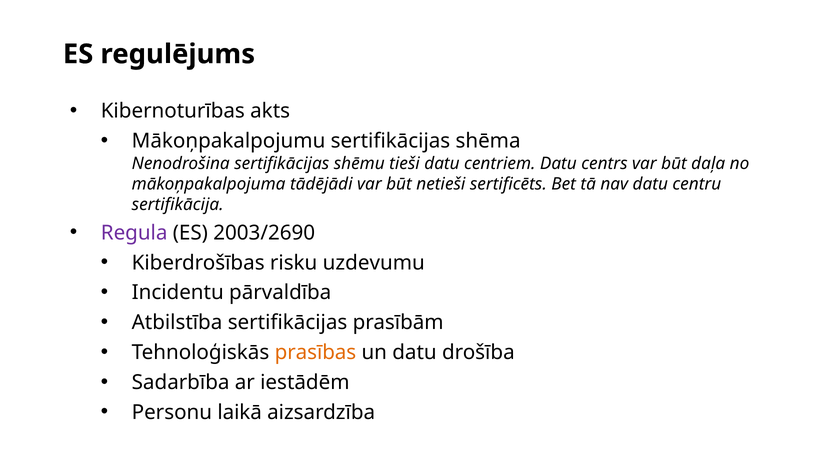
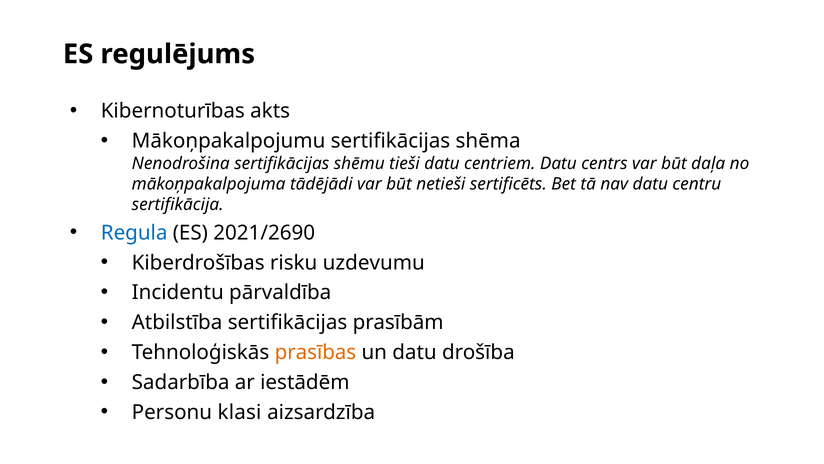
Regula colour: purple -> blue (134, 233)
2003/2690: 2003/2690 -> 2021/2690 (264, 233)
laikā: laikā -> klasi (239, 412)
